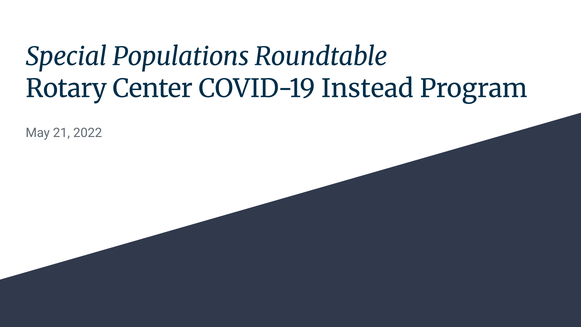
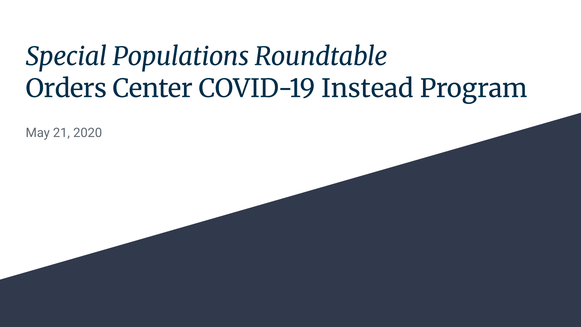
Rotary: Rotary -> Orders (66, 89)
2022: 2022 -> 2020 (88, 133)
